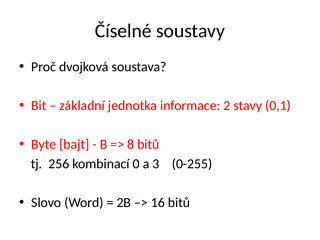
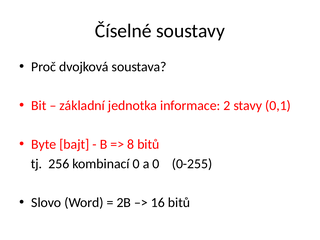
a 3: 3 -> 0 (156, 164)
